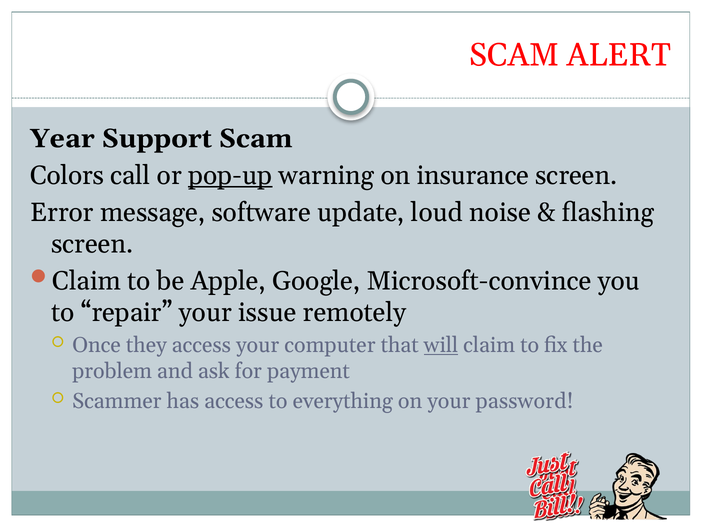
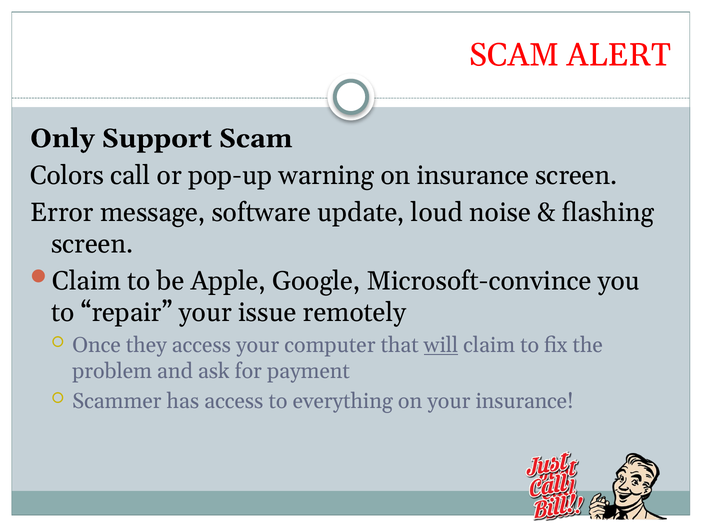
Year: Year -> Only (62, 138)
pop-up underline: present -> none (230, 175)
your password: password -> insurance (525, 401)
